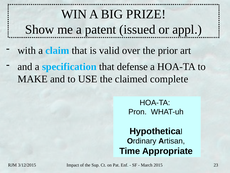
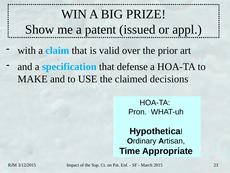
complete: complete -> decisions (169, 79)
